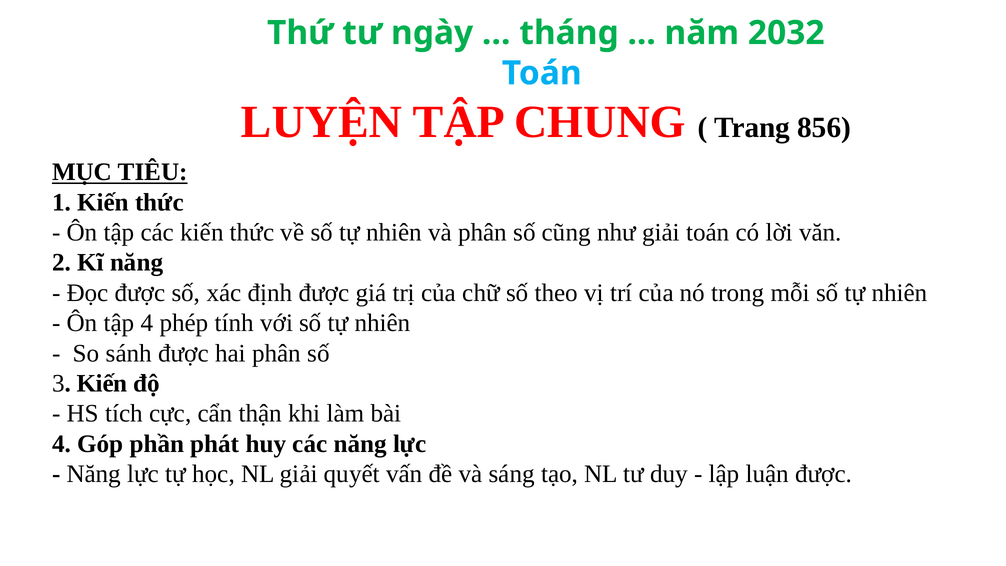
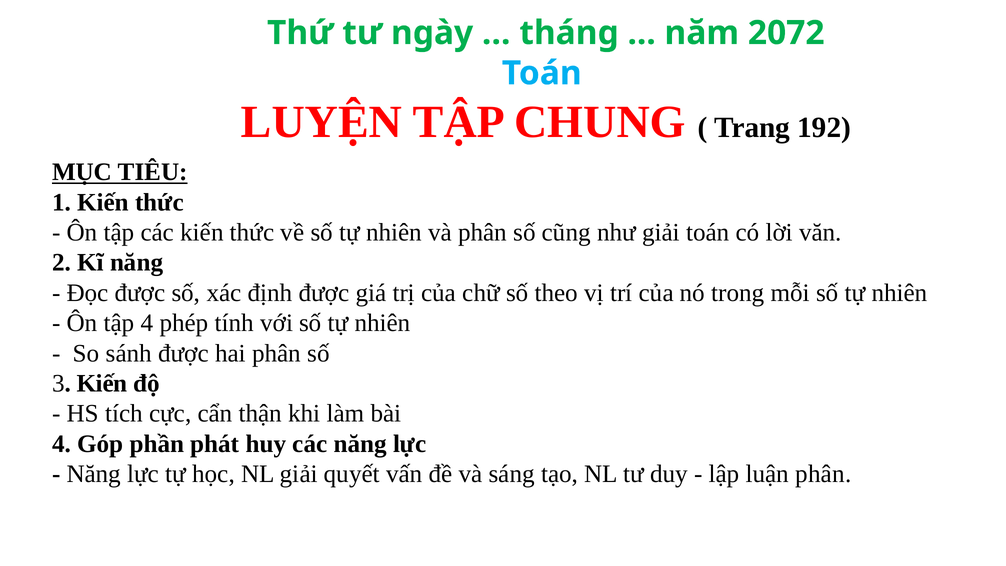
2032: 2032 -> 2072 (786, 33)
856: 856 -> 192 (824, 127)
luận được: được -> phân (823, 474)
